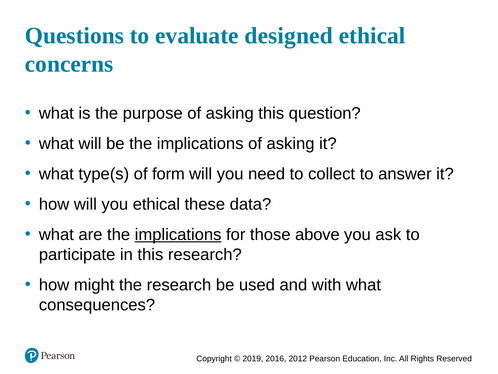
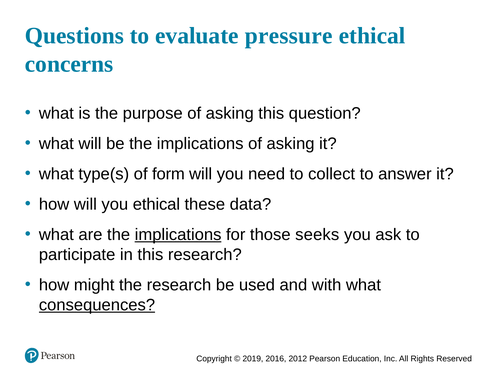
designed: designed -> pressure (289, 36)
above: above -> seeks (317, 234)
consequences underline: none -> present (97, 305)
